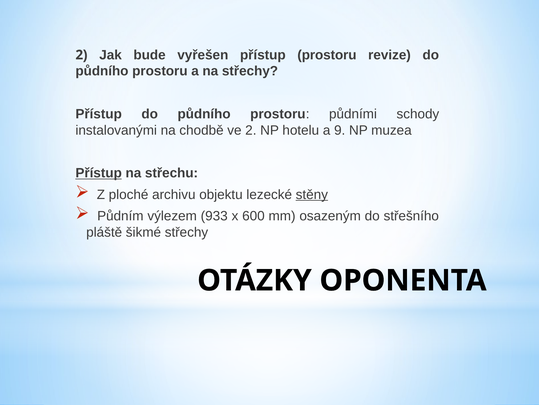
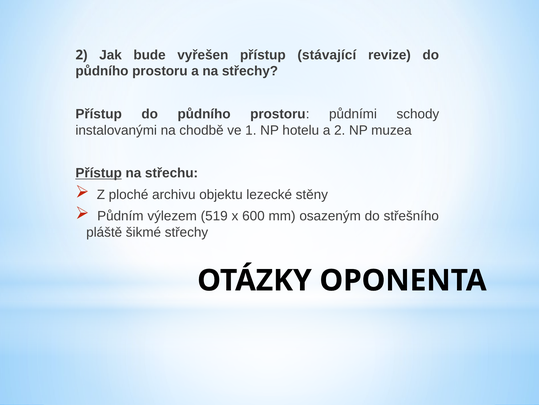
přístup prostoru: prostoru -> stávající (327, 55)
ve 2: 2 -> 1 (251, 130)
a 9: 9 -> 2 (340, 130)
stěny underline: present -> none (312, 194)
933: 933 -> 519 (214, 216)
